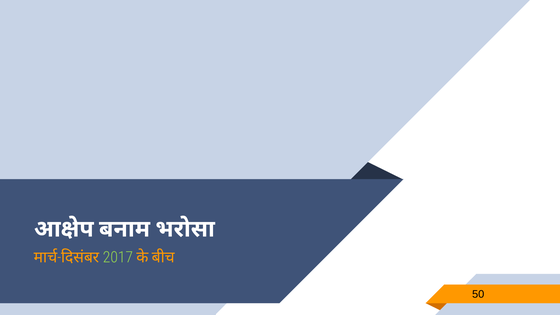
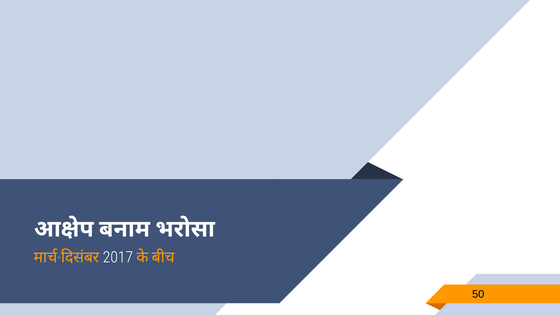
2017 colour: light green -> white (118, 257)
